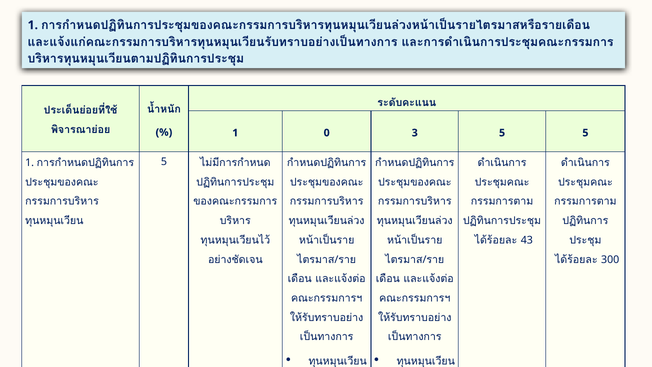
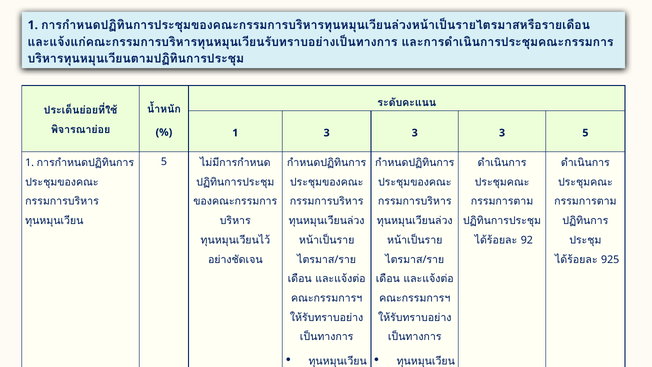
1 0: 0 -> 3 (327, 133)
5: 5 -> 3 (502, 133)
43: 43 -> 92 (527, 240)
300: 300 -> 925 (610, 259)
